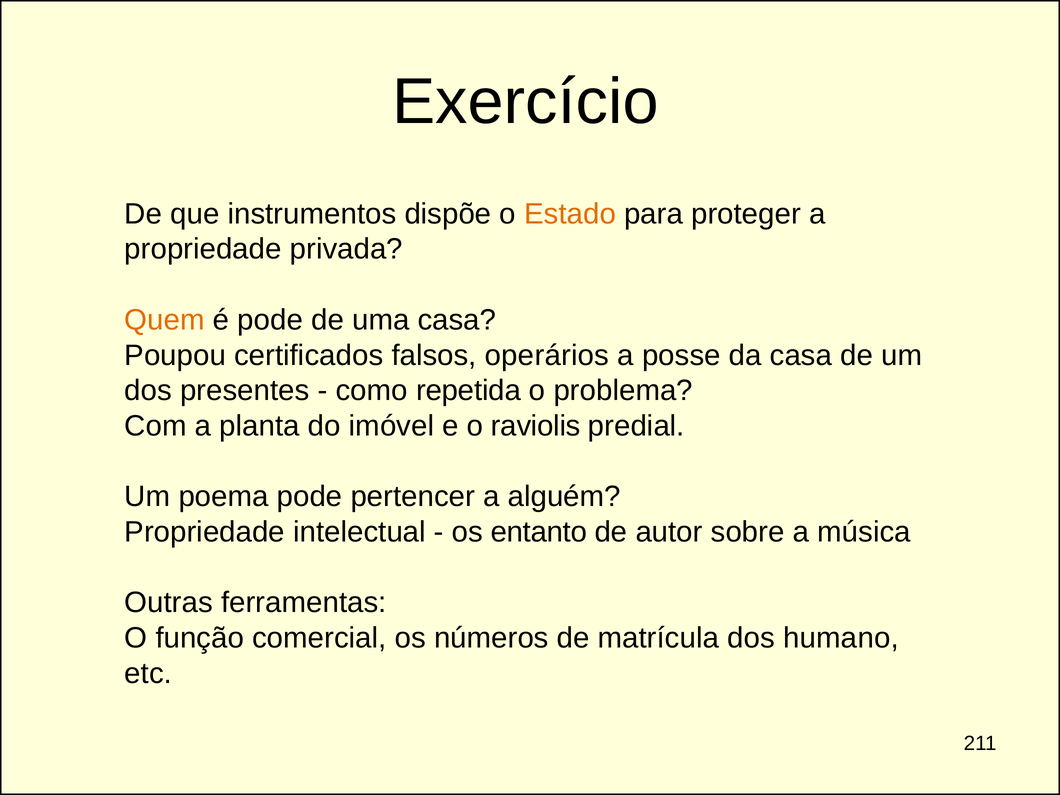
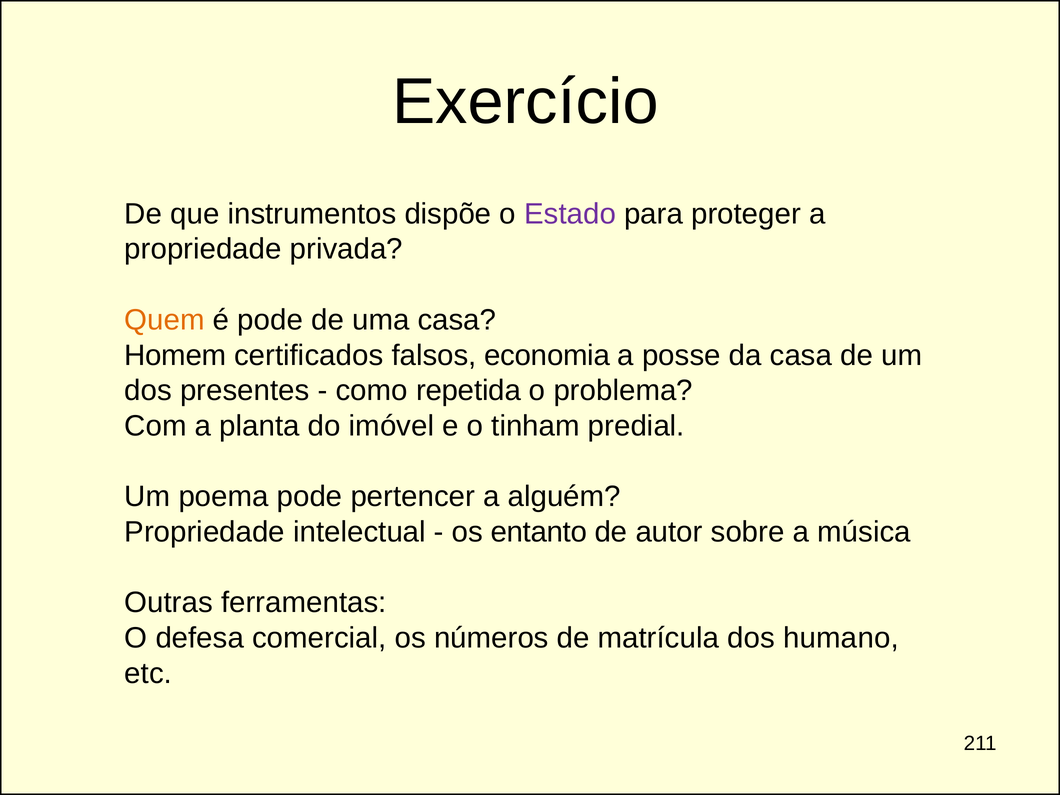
Estado colour: orange -> purple (570, 214)
Poupou: Poupou -> Homem (175, 355)
operários: operários -> economia (547, 355)
raviolis: raviolis -> tinham (536, 426)
função: função -> defesa (200, 638)
